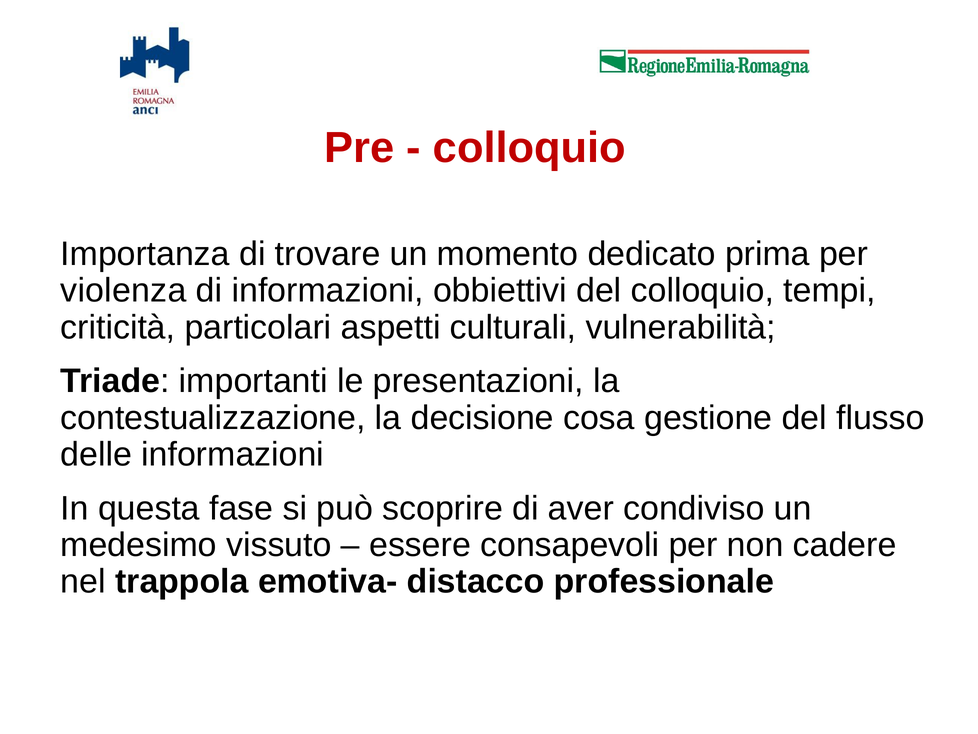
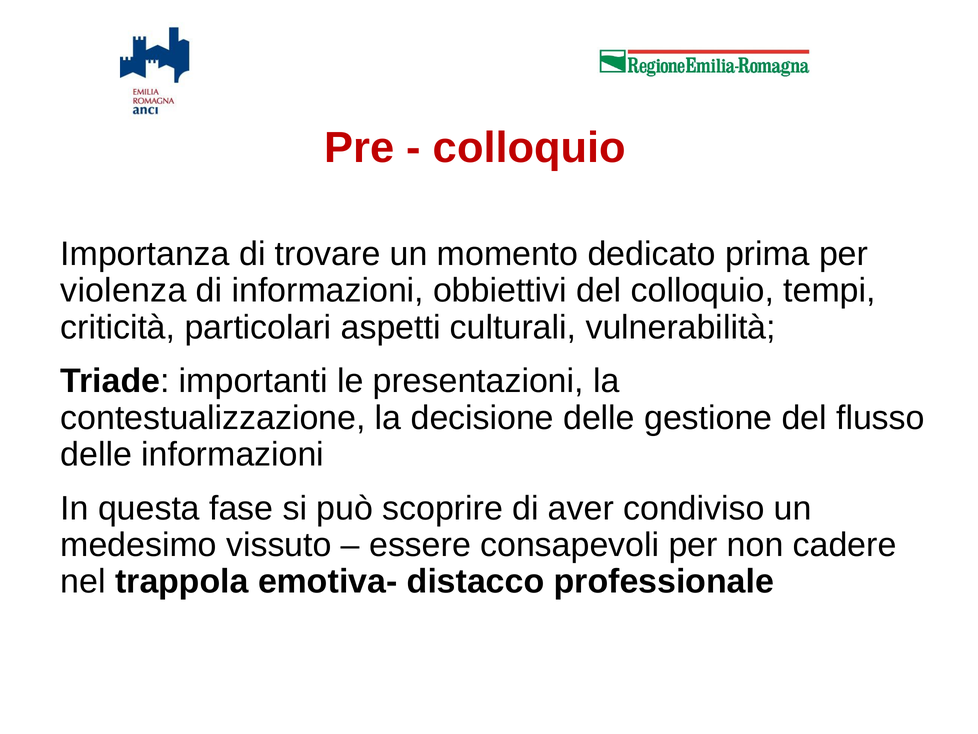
decisione cosa: cosa -> delle (599, 418)
